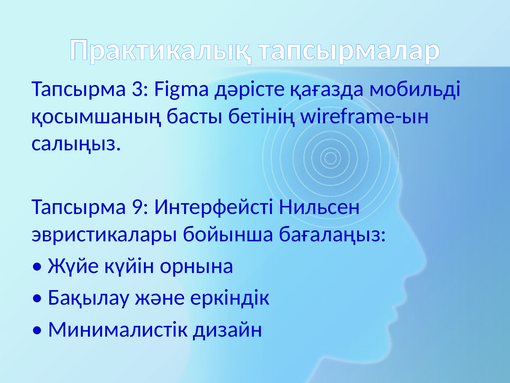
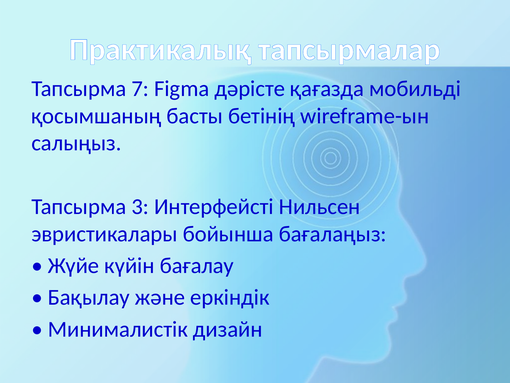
3: 3 -> 7 (140, 88)
9: 9 -> 3 (140, 206)
орнына: орнына -> бағалау (197, 265)
